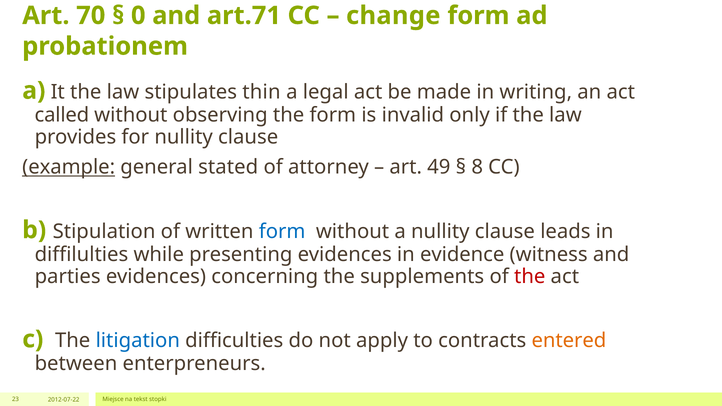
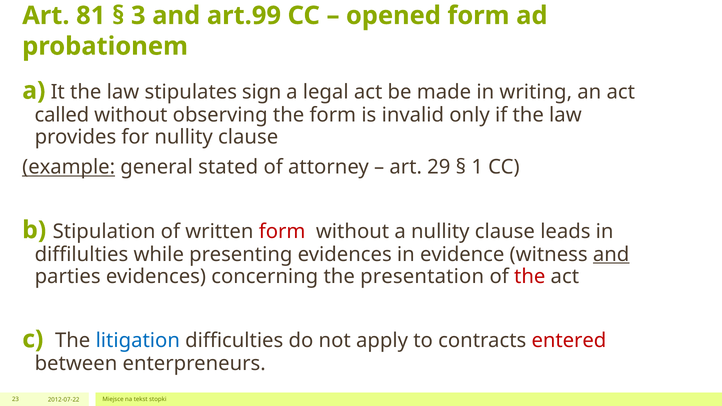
70: 70 -> 81 (91, 16)
0: 0 -> 3 (138, 16)
art.71: art.71 -> art.99 (244, 16)
change: change -> opened (393, 16)
thin: thin -> sign (262, 92)
49: 49 -> 29 (439, 167)
8: 8 -> 1 (477, 167)
form colour: blue -> red (282, 232)
and underline: none -> present (611, 254)
supplements: supplements -> presentation (422, 276)
entered colour: orange -> red (569, 341)
